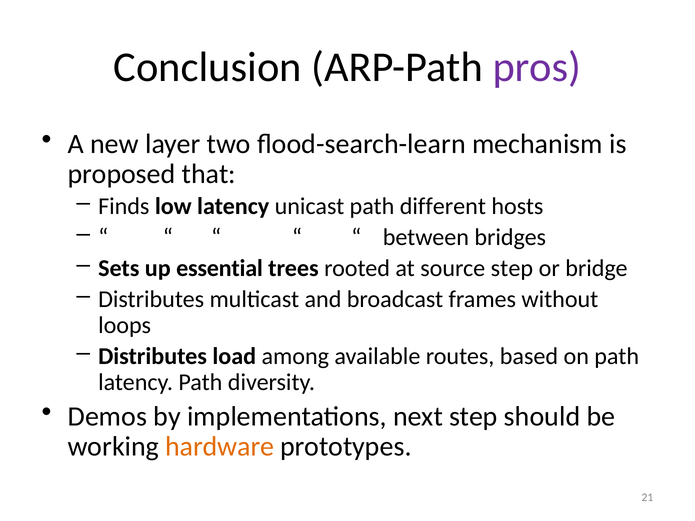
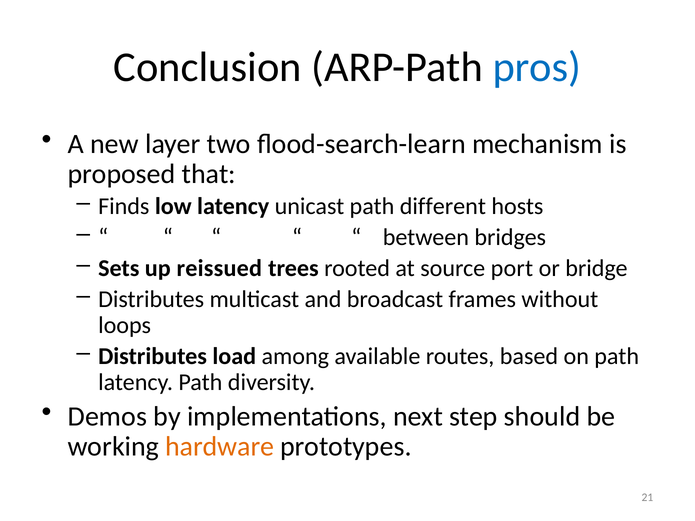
pros colour: purple -> blue (537, 67)
essential: essential -> reissued (219, 268)
source step: step -> port (512, 268)
